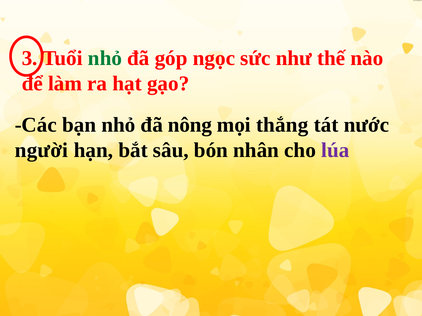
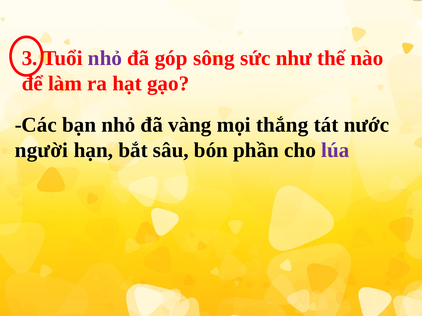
nhỏ colour: green -> purple (105, 58)
ngọc: ngọc -> sông (214, 58)
nông: nông -> vàng (190, 125)
nhân: nhân -> phần (256, 150)
